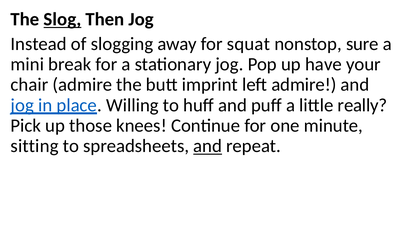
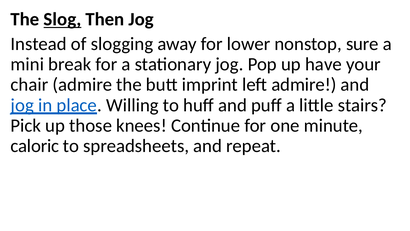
squat: squat -> lower (249, 44)
really: really -> stairs (362, 105)
sitting: sitting -> caloric (35, 146)
and underline: present -> none (208, 146)
